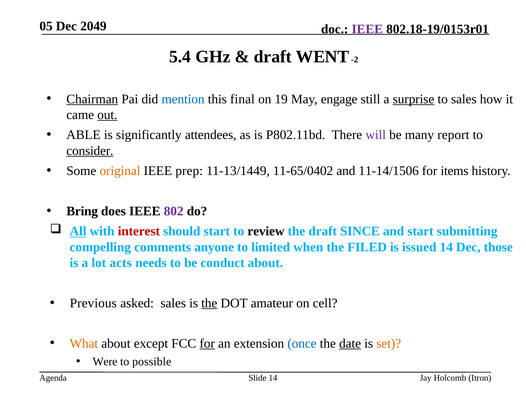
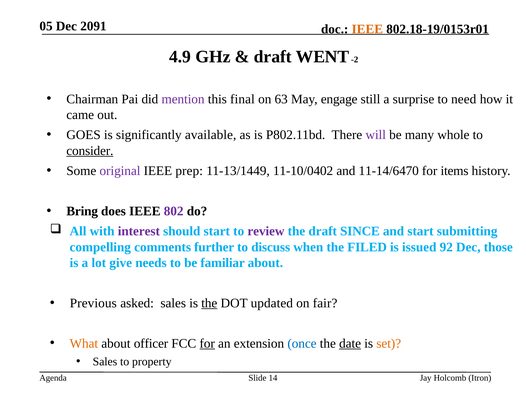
2049: 2049 -> 2091 (93, 26)
IEEE colour: purple -> orange (367, 29)
5.4: 5.4 -> 4.9 (180, 57)
Chairman underline: present -> none (92, 99)
mention colour: blue -> purple (183, 99)
19: 19 -> 63 (281, 99)
surprise underline: present -> none (413, 99)
to sales: sales -> need (464, 99)
out underline: present -> none (107, 115)
ABLE: ABLE -> GOES (84, 135)
attendees: attendees -> available (211, 135)
report: report -> whole (453, 135)
original colour: orange -> purple (120, 171)
11-65/0402: 11-65/0402 -> 11-10/0402 (303, 171)
11-14/1506: 11-14/1506 -> 11-14/6470 (389, 171)
All underline: present -> none (78, 232)
interest colour: red -> purple (139, 232)
review colour: black -> purple (266, 232)
anyone: anyone -> further (214, 247)
limited: limited -> discuss (271, 247)
issued 14: 14 -> 92 (446, 247)
acts: acts -> give (121, 263)
conduct: conduct -> familiar (223, 263)
amateur: amateur -> updated (272, 303)
cell: cell -> fair (325, 303)
except: except -> officer (151, 344)
Were: Were -> Sales (105, 362)
possible: possible -> property (152, 362)
